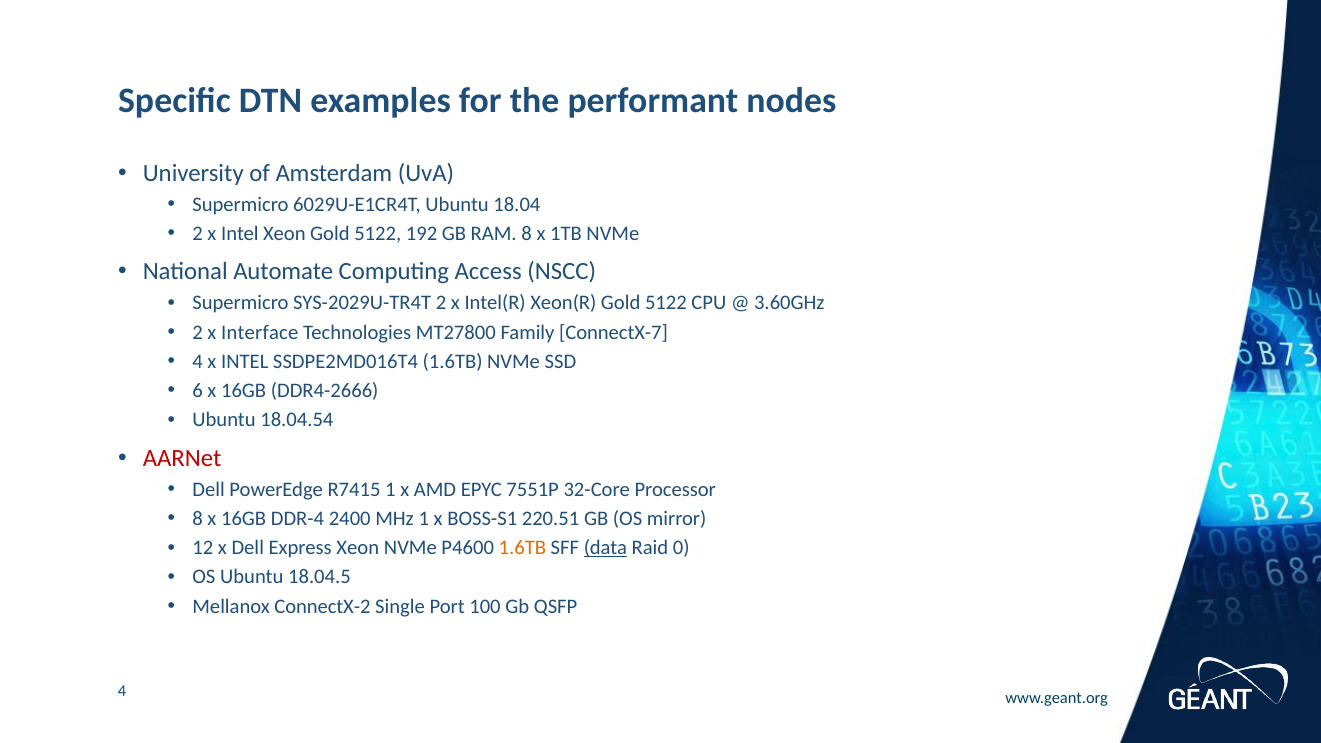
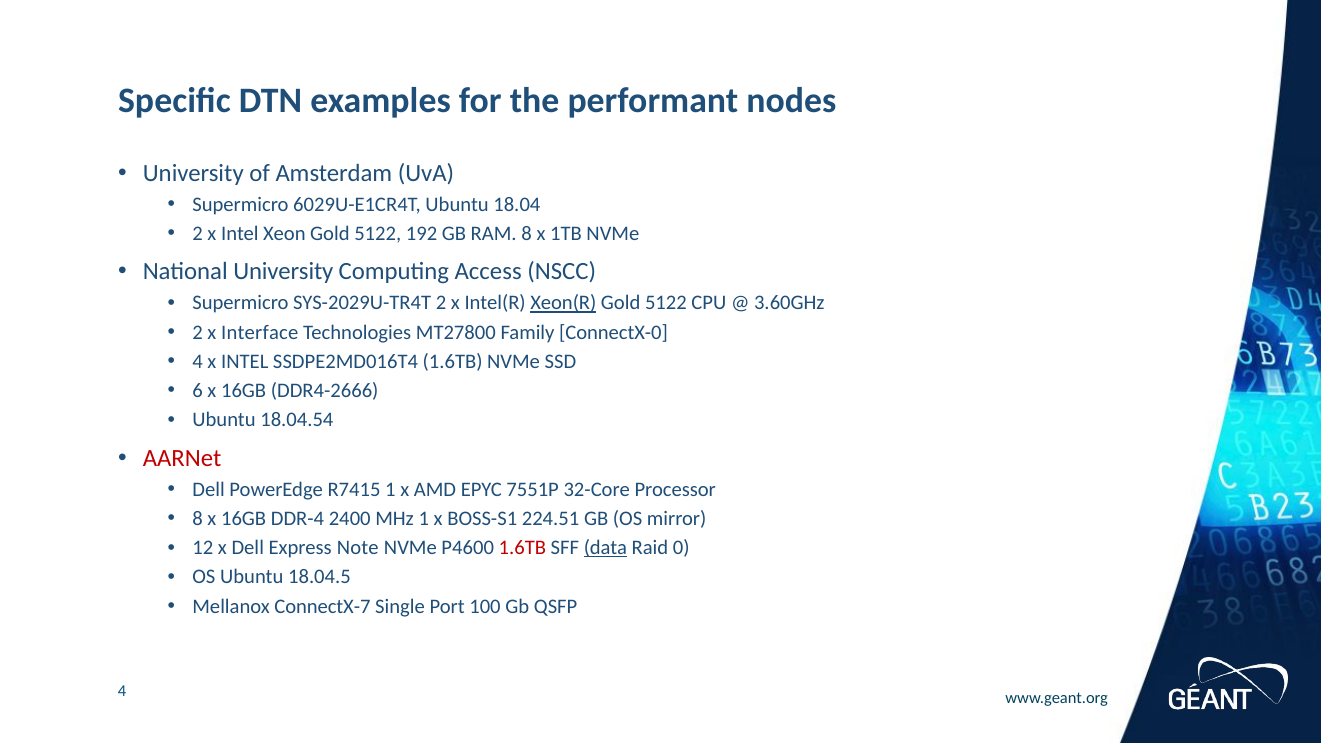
National Automate: Automate -> University (283, 272)
Xeon(R underline: none -> present (563, 303)
ConnectX-7: ConnectX-7 -> ConnectX-0 (614, 332)
220.51: 220.51 -> 224.51 (551, 519)
Express Xeon: Xeon -> Note (358, 548)
1.6TB colour: orange -> red (522, 548)
ConnectX-2: ConnectX-2 -> ConnectX-7 (322, 606)
